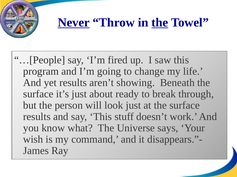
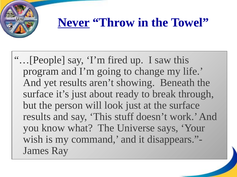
the underline: present -> none (160, 23)
